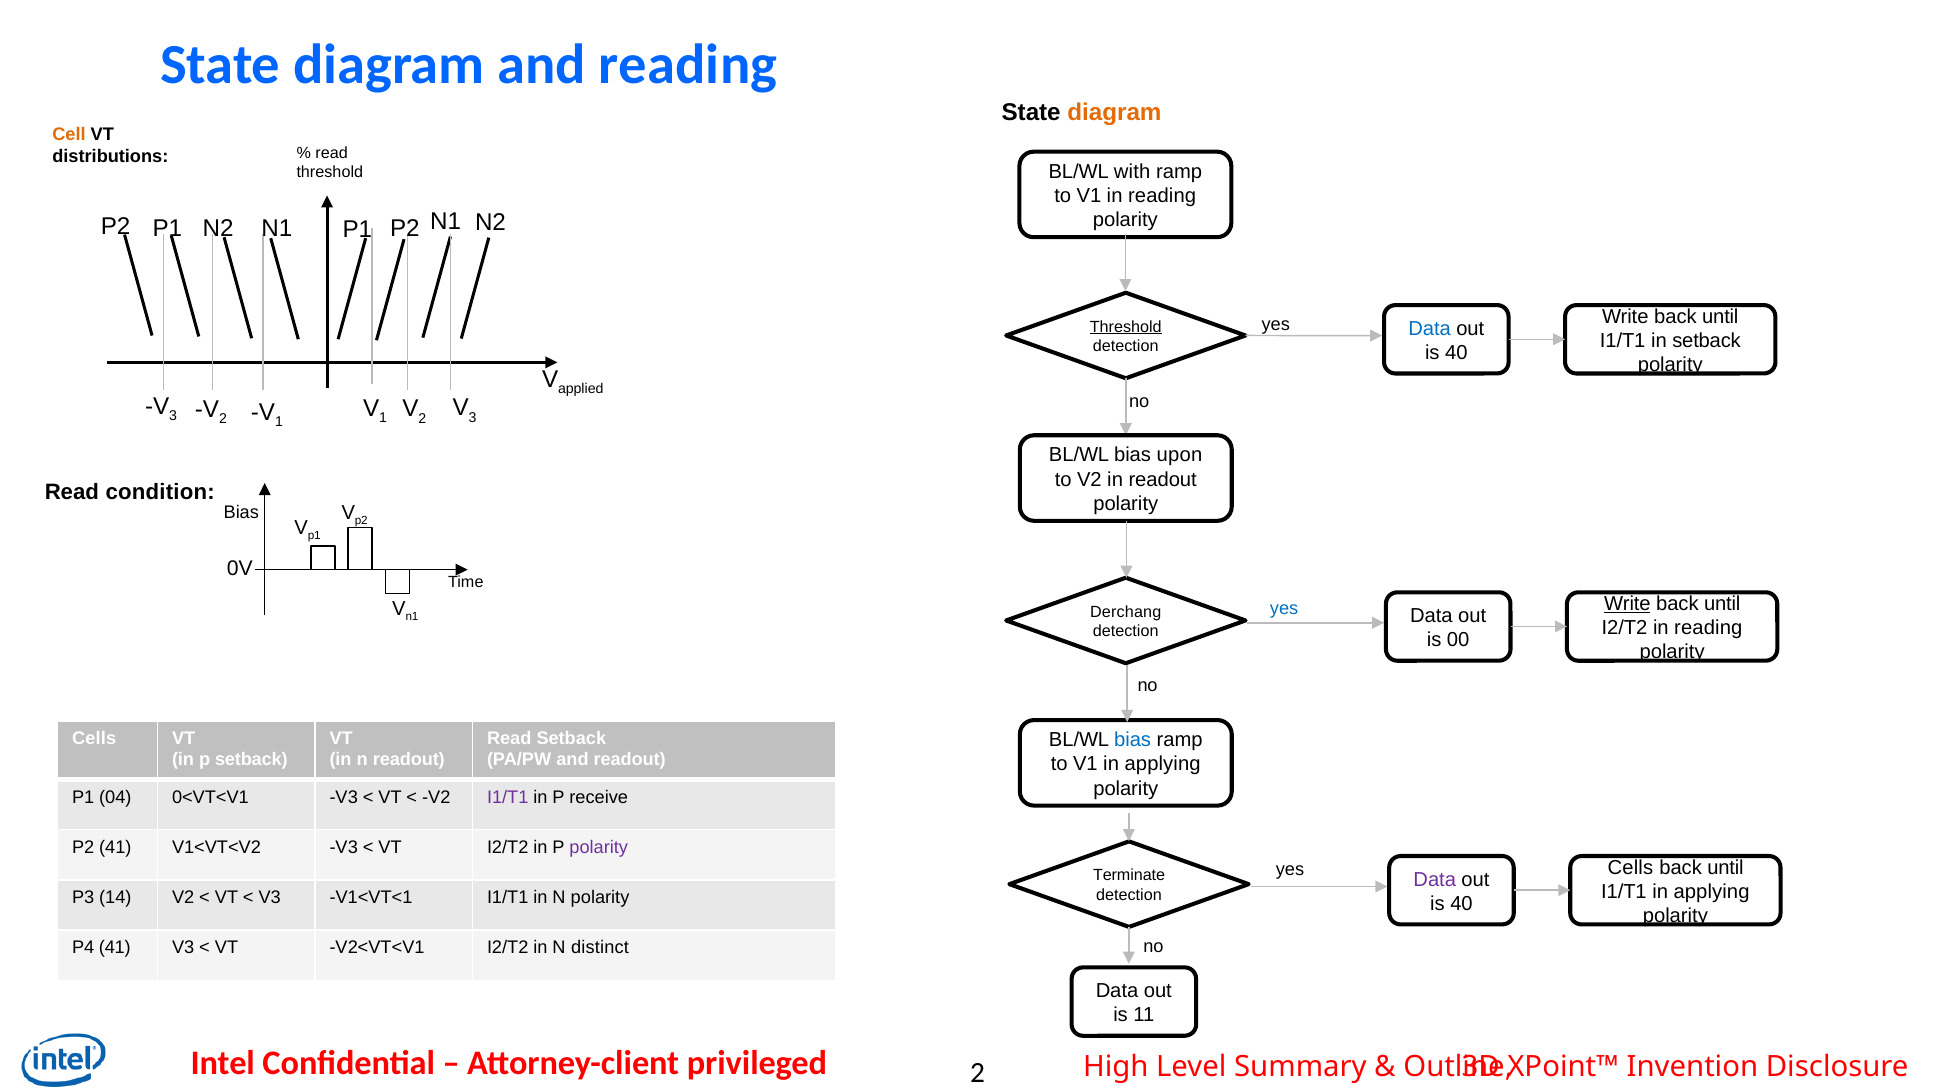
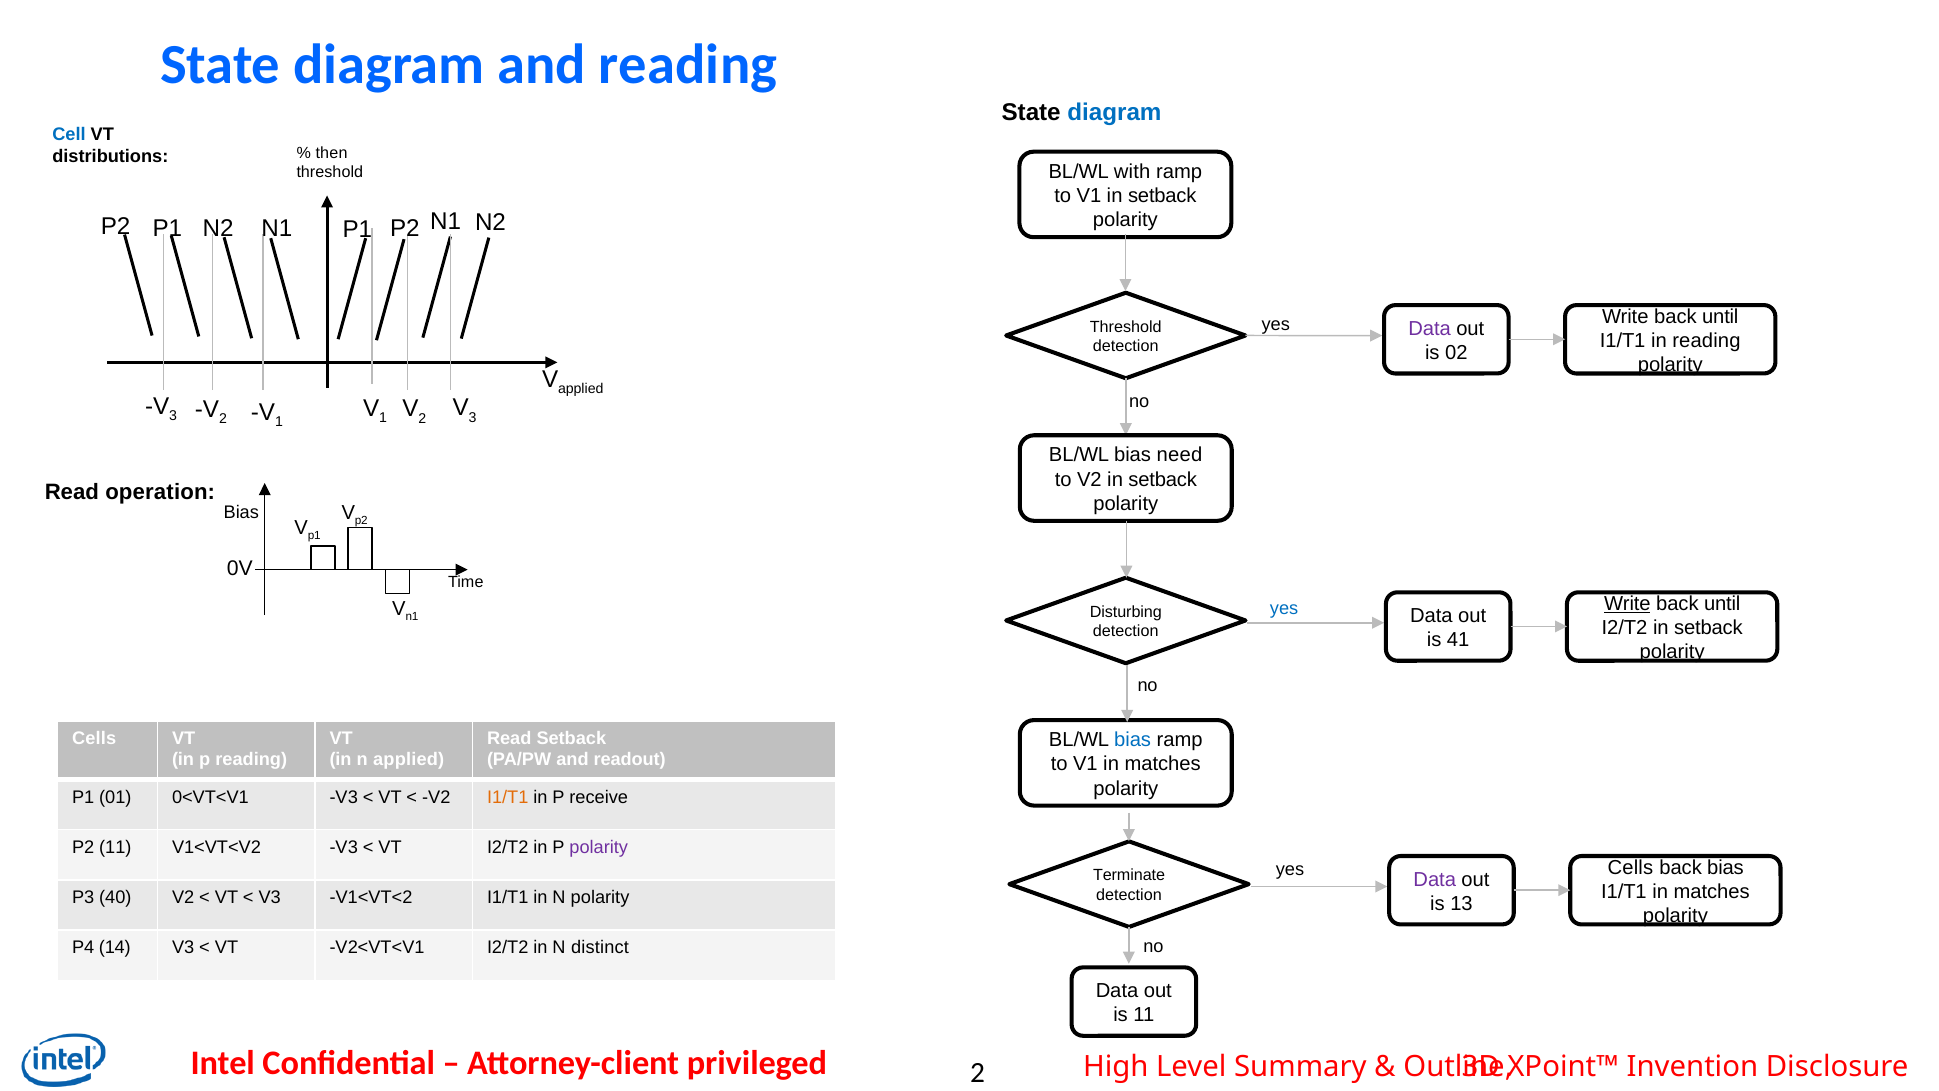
diagram colour: orange -> blue (1114, 113)
Cell colour: orange -> blue (69, 134)
read: read -> then (332, 153)
V1 in reading: reading -> setback (1162, 196)
Data colour: blue -> purple (1430, 328)
Threshold underline: present -> none (1126, 327)
in setback: setback -> reading (1706, 341)
40: 40 -> 02 (1456, 353)
upon: upon -> need (1179, 455)
V2 in readout: readout -> setback (1163, 479)
condition: condition -> operation (160, 492)
Derchang: Derchang -> Disturbing (1126, 612)
I2/T2 in reading: reading -> setback (1708, 628)
00: 00 -> 41 (1458, 640)
p setback: setback -> reading (251, 759)
n readout: readout -> applied (409, 759)
V1 in applying: applying -> matches (1163, 764)
04: 04 -> 01 (115, 797)
I1/T1 colour: purple -> orange (508, 797)
P2 41: 41 -> 11 (115, 847)
until: until -> bias (1725, 867)
I1/T1 in applying: applying -> matches (1712, 891)
14: 14 -> 40 (115, 897)
V1<VT<1: V1<VT<1 -> V1<VT<2 (371, 897)
40: 40 -> 13 (1461, 903)
P4 41: 41 -> 14 (115, 948)
